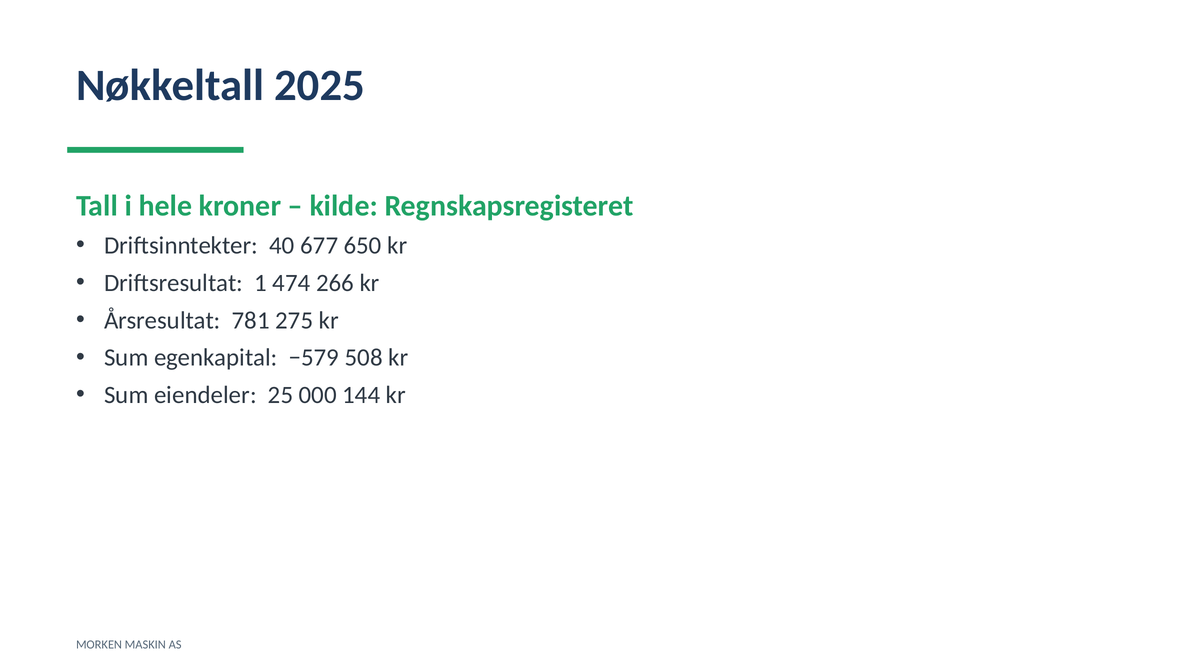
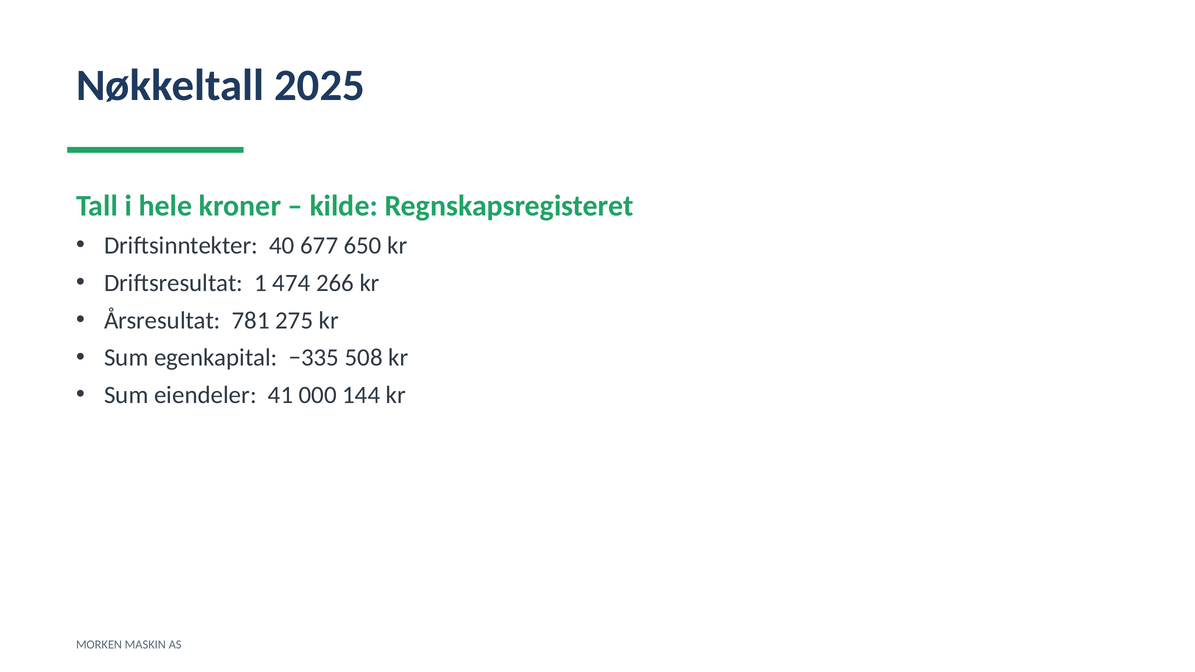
−579: −579 -> −335 (314, 358)
25: 25 -> 41 (281, 395)
